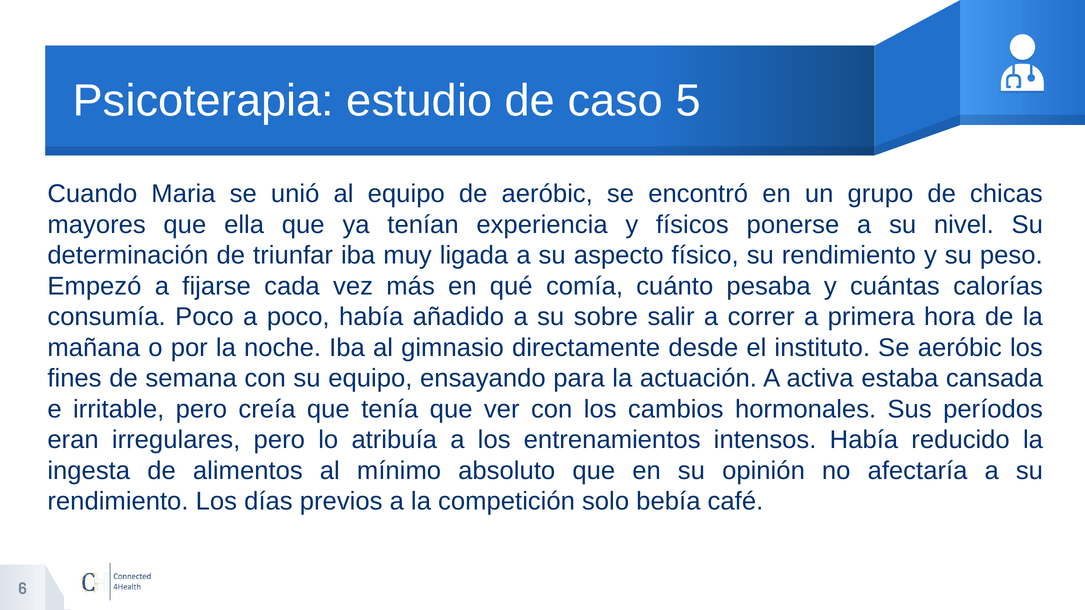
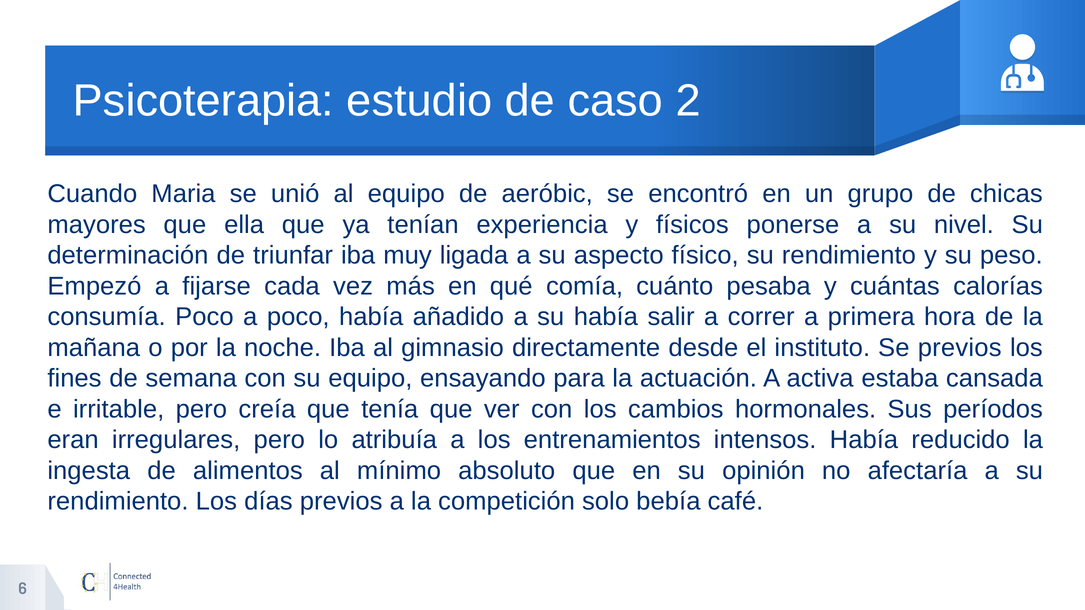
5: 5 -> 2 (688, 101)
su sobre: sobre -> había (606, 317)
Se aeróbic: aeróbic -> previos (960, 348)
